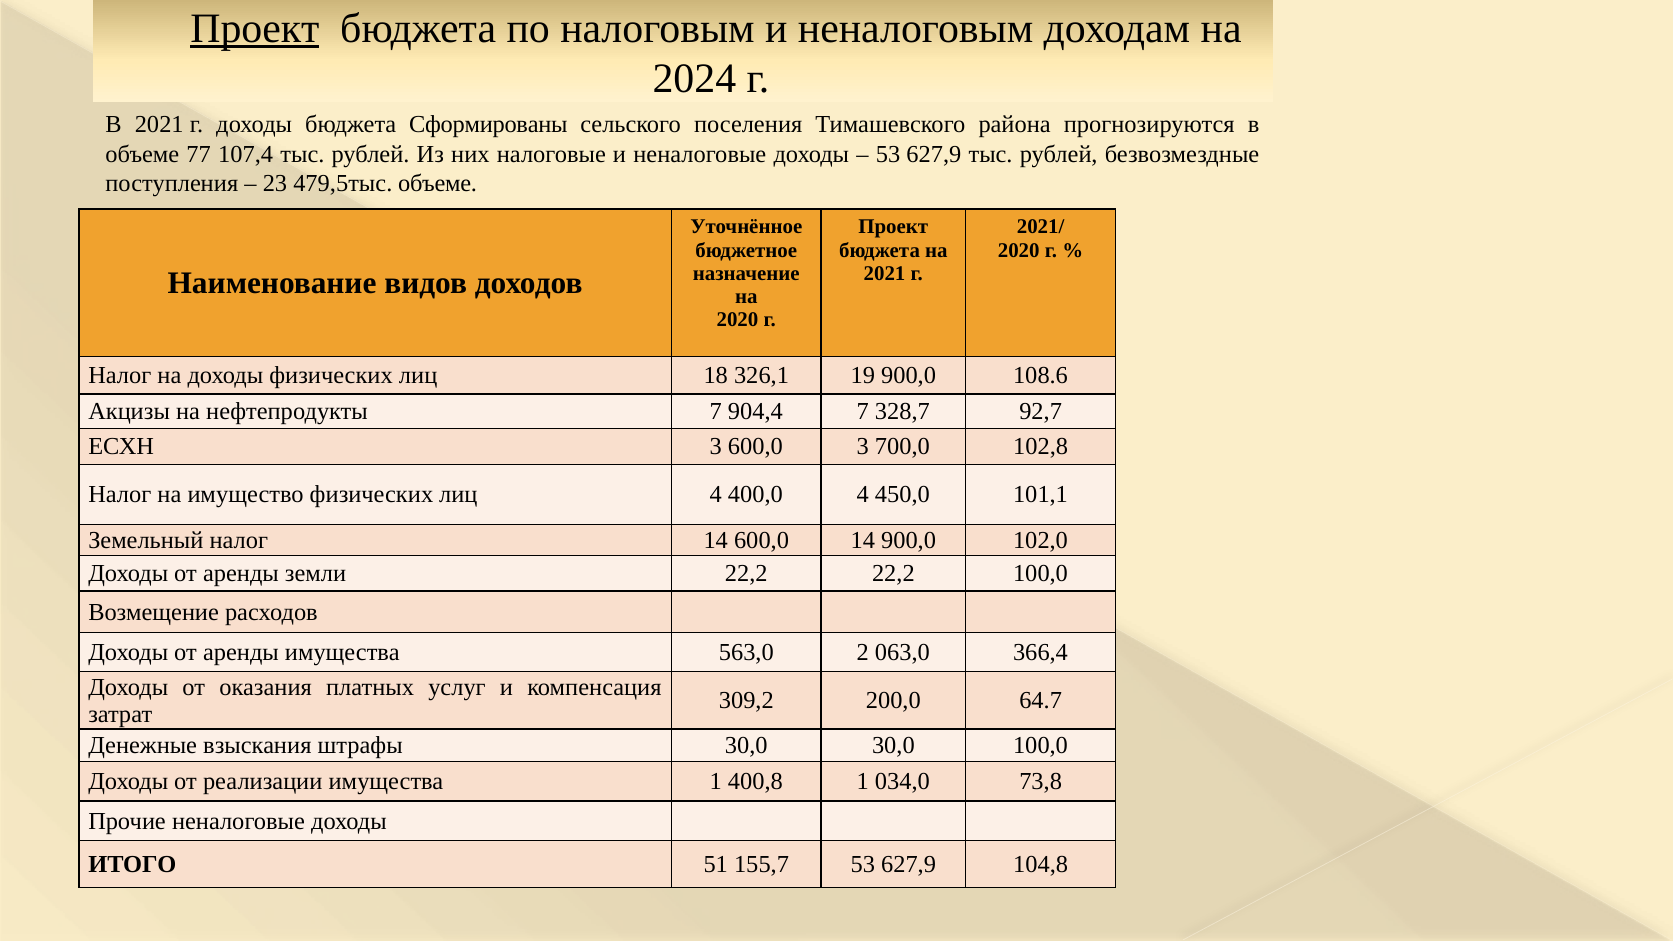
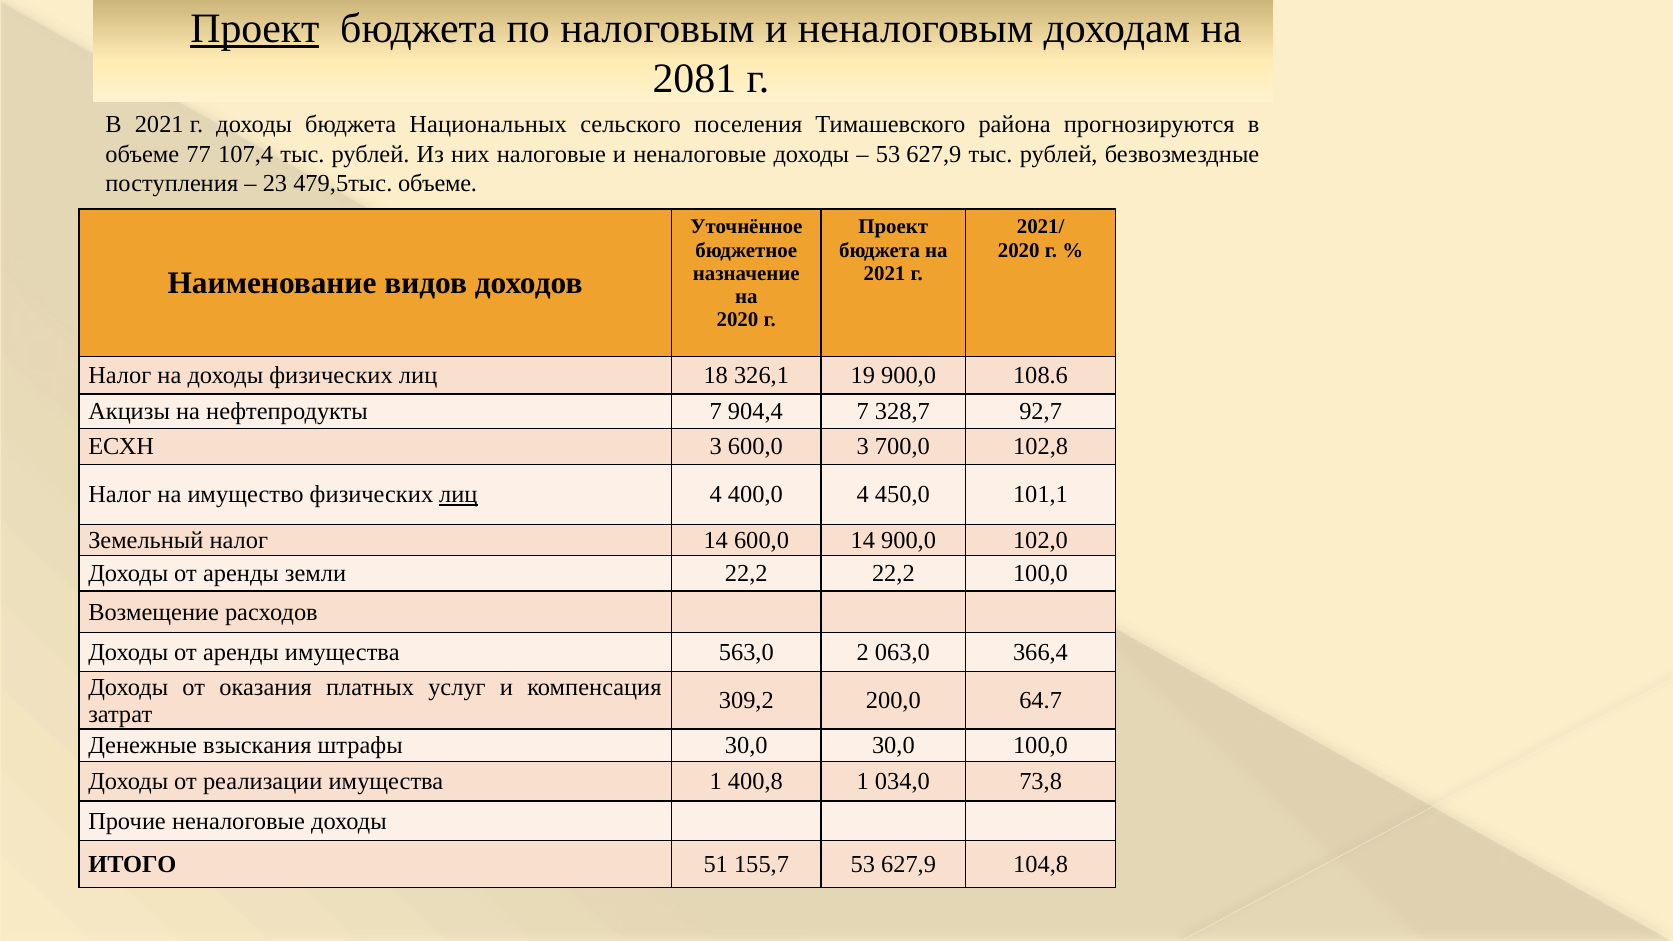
2024: 2024 -> 2081 (694, 79)
Сформированы: Сформированы -> Национальных (488, 125)
лиц underline: none -> present (458, 495)
